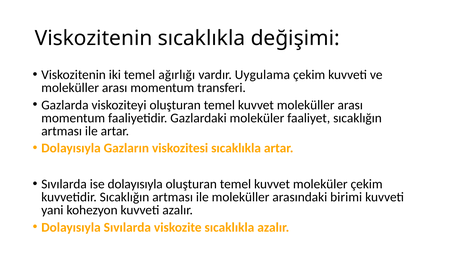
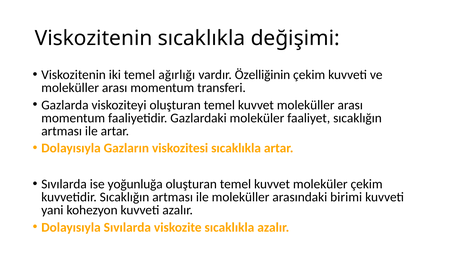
Uygulama: Uygulama -> Özelliğinin (262, 75)
ise dolayısıyla: dolayısıyla -> yoğunluğa (135, 184)
